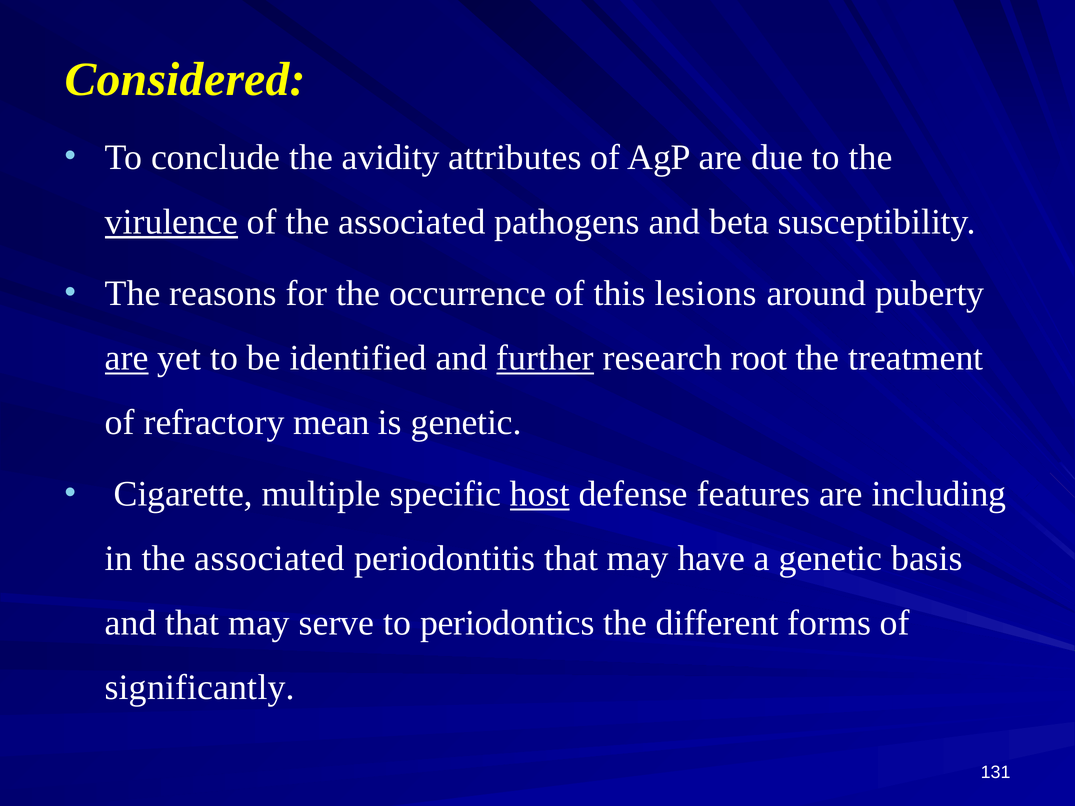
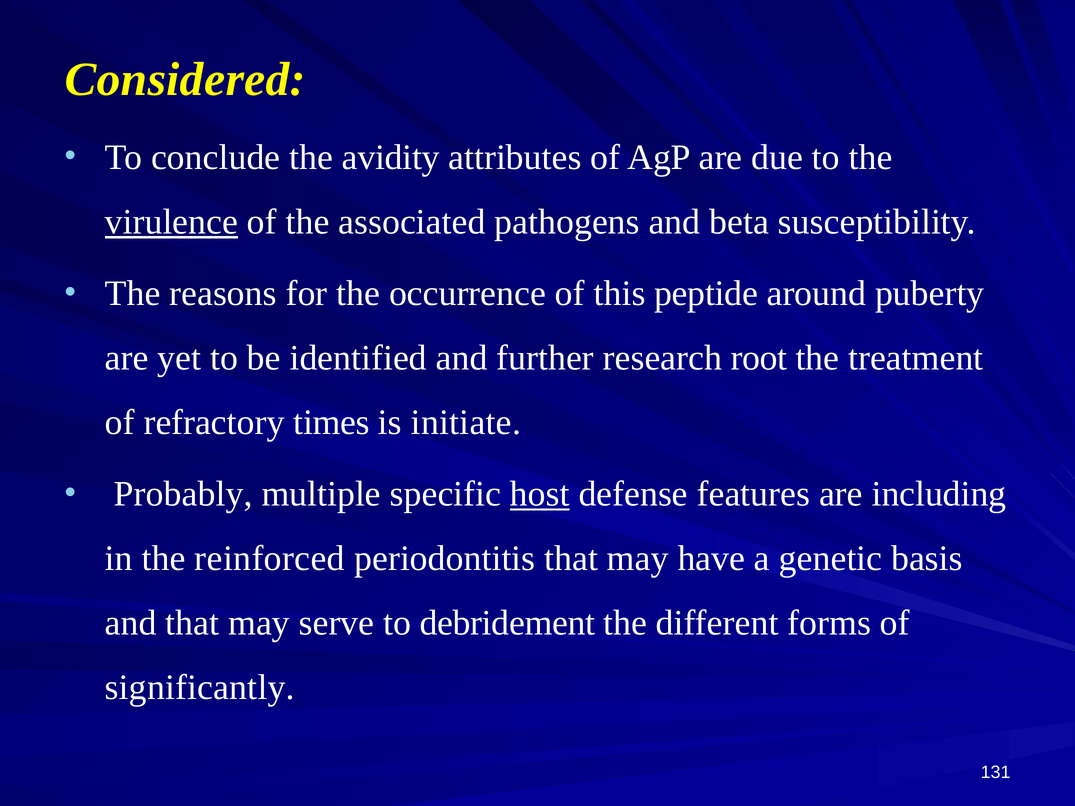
lesions: lesions -> peptide (706, 294)
are underline: present -> none (127, 358)
further underline: present -> none (545, 358)
mean: mean -> times (332, 423)
is genetic: genetic -> initiate (466, 423)
Cigarette: Cigarette -> Probably (183, 494)
in the associated: associated -> reinforced (270, 559)
periodontics: periodontics -> debridement (507, 623)
